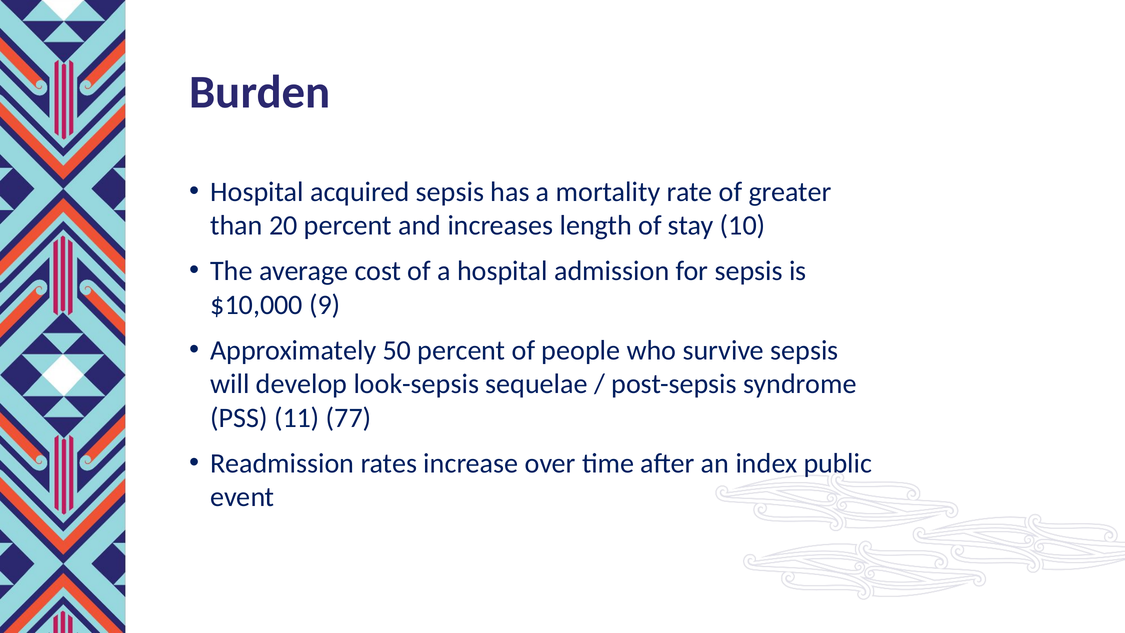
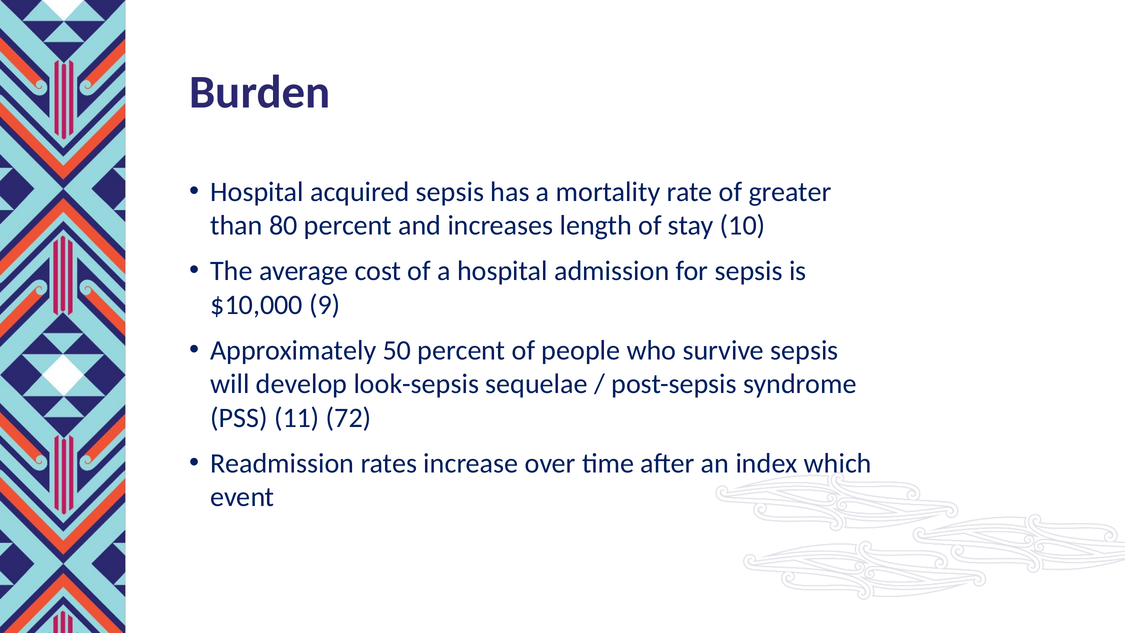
20: 20 -> 80 (283, 226)
77: 77 -> 72 (349, 418)
public: public -> which (838, 463)
